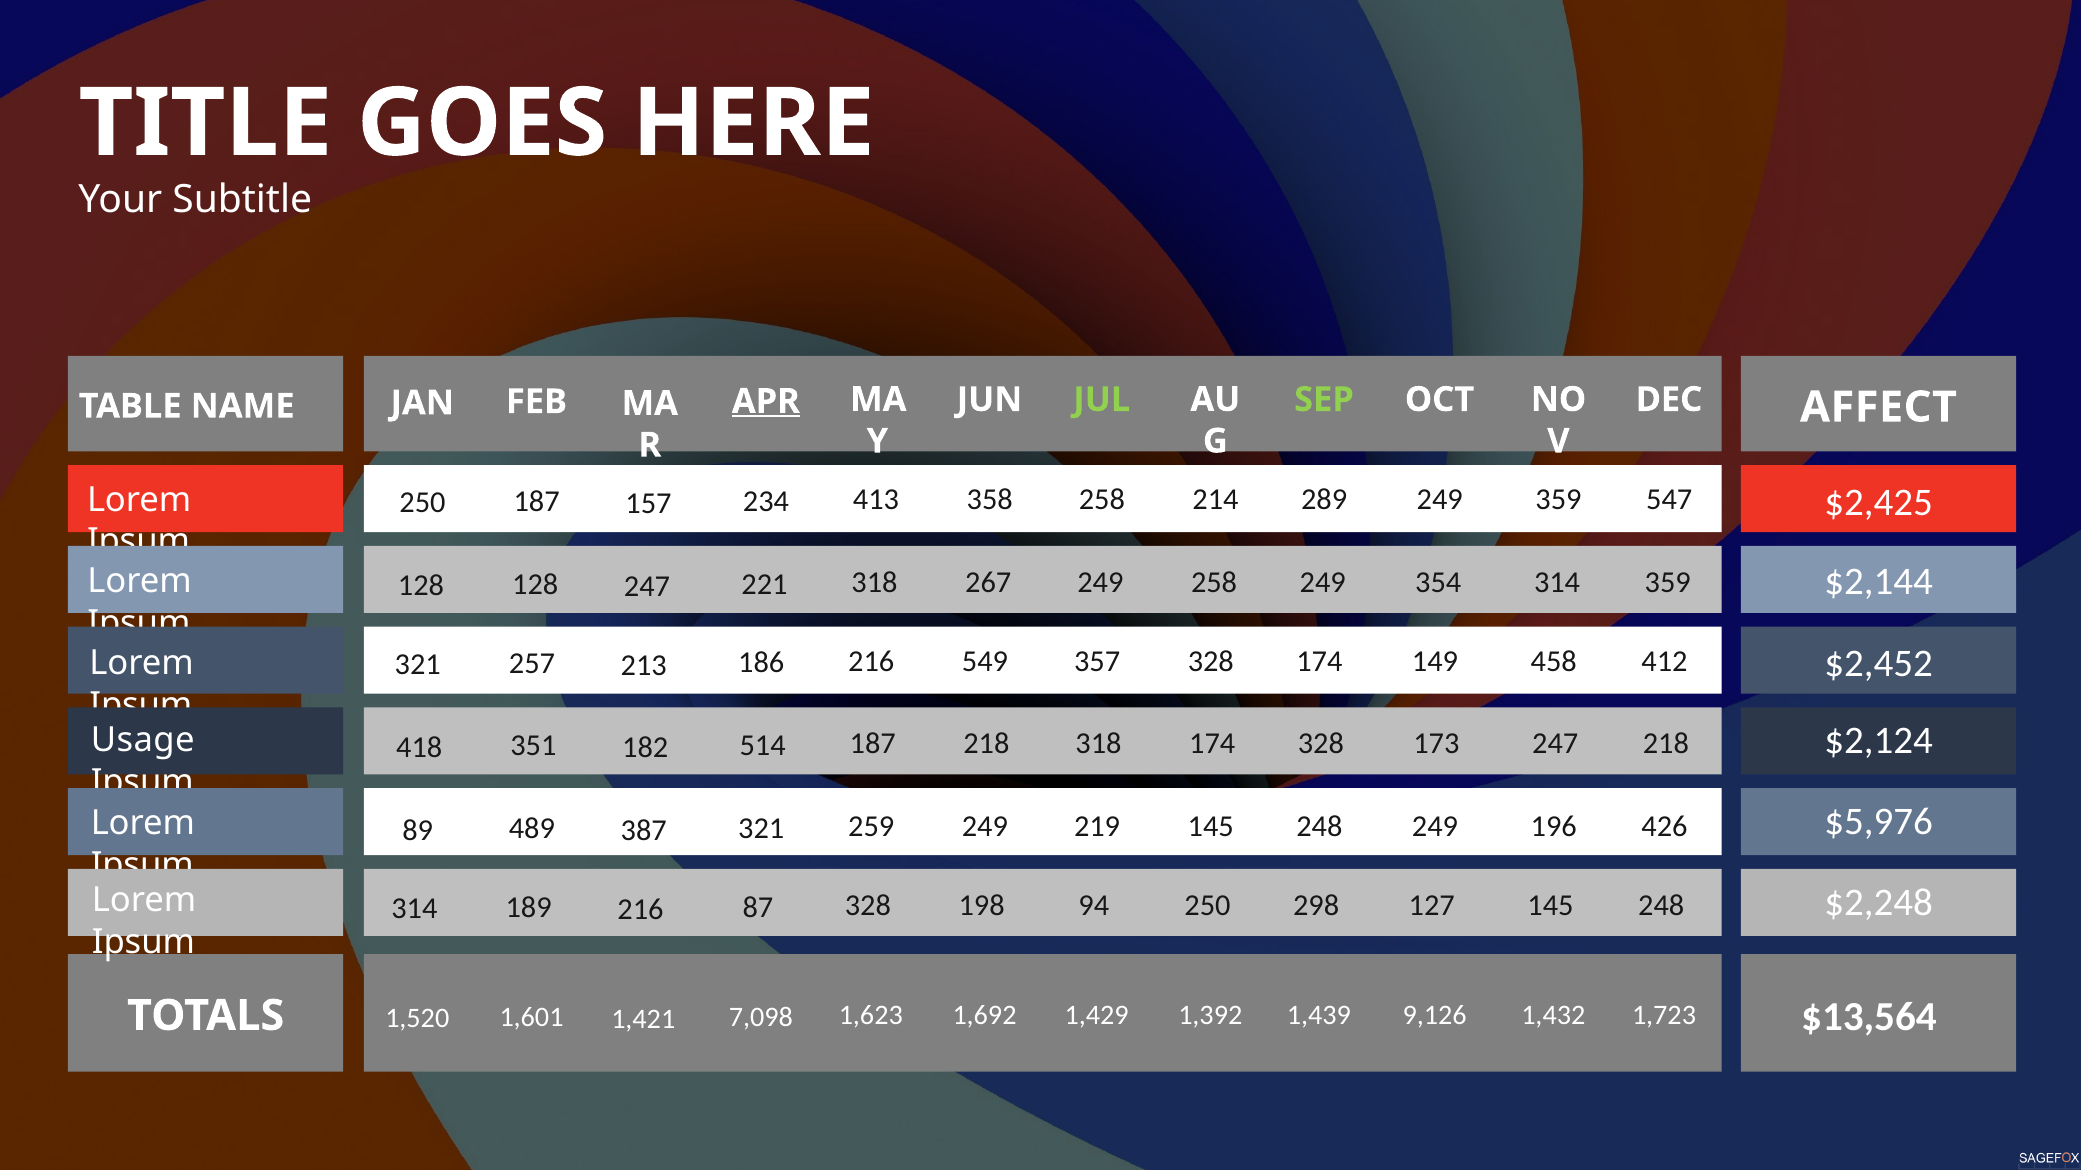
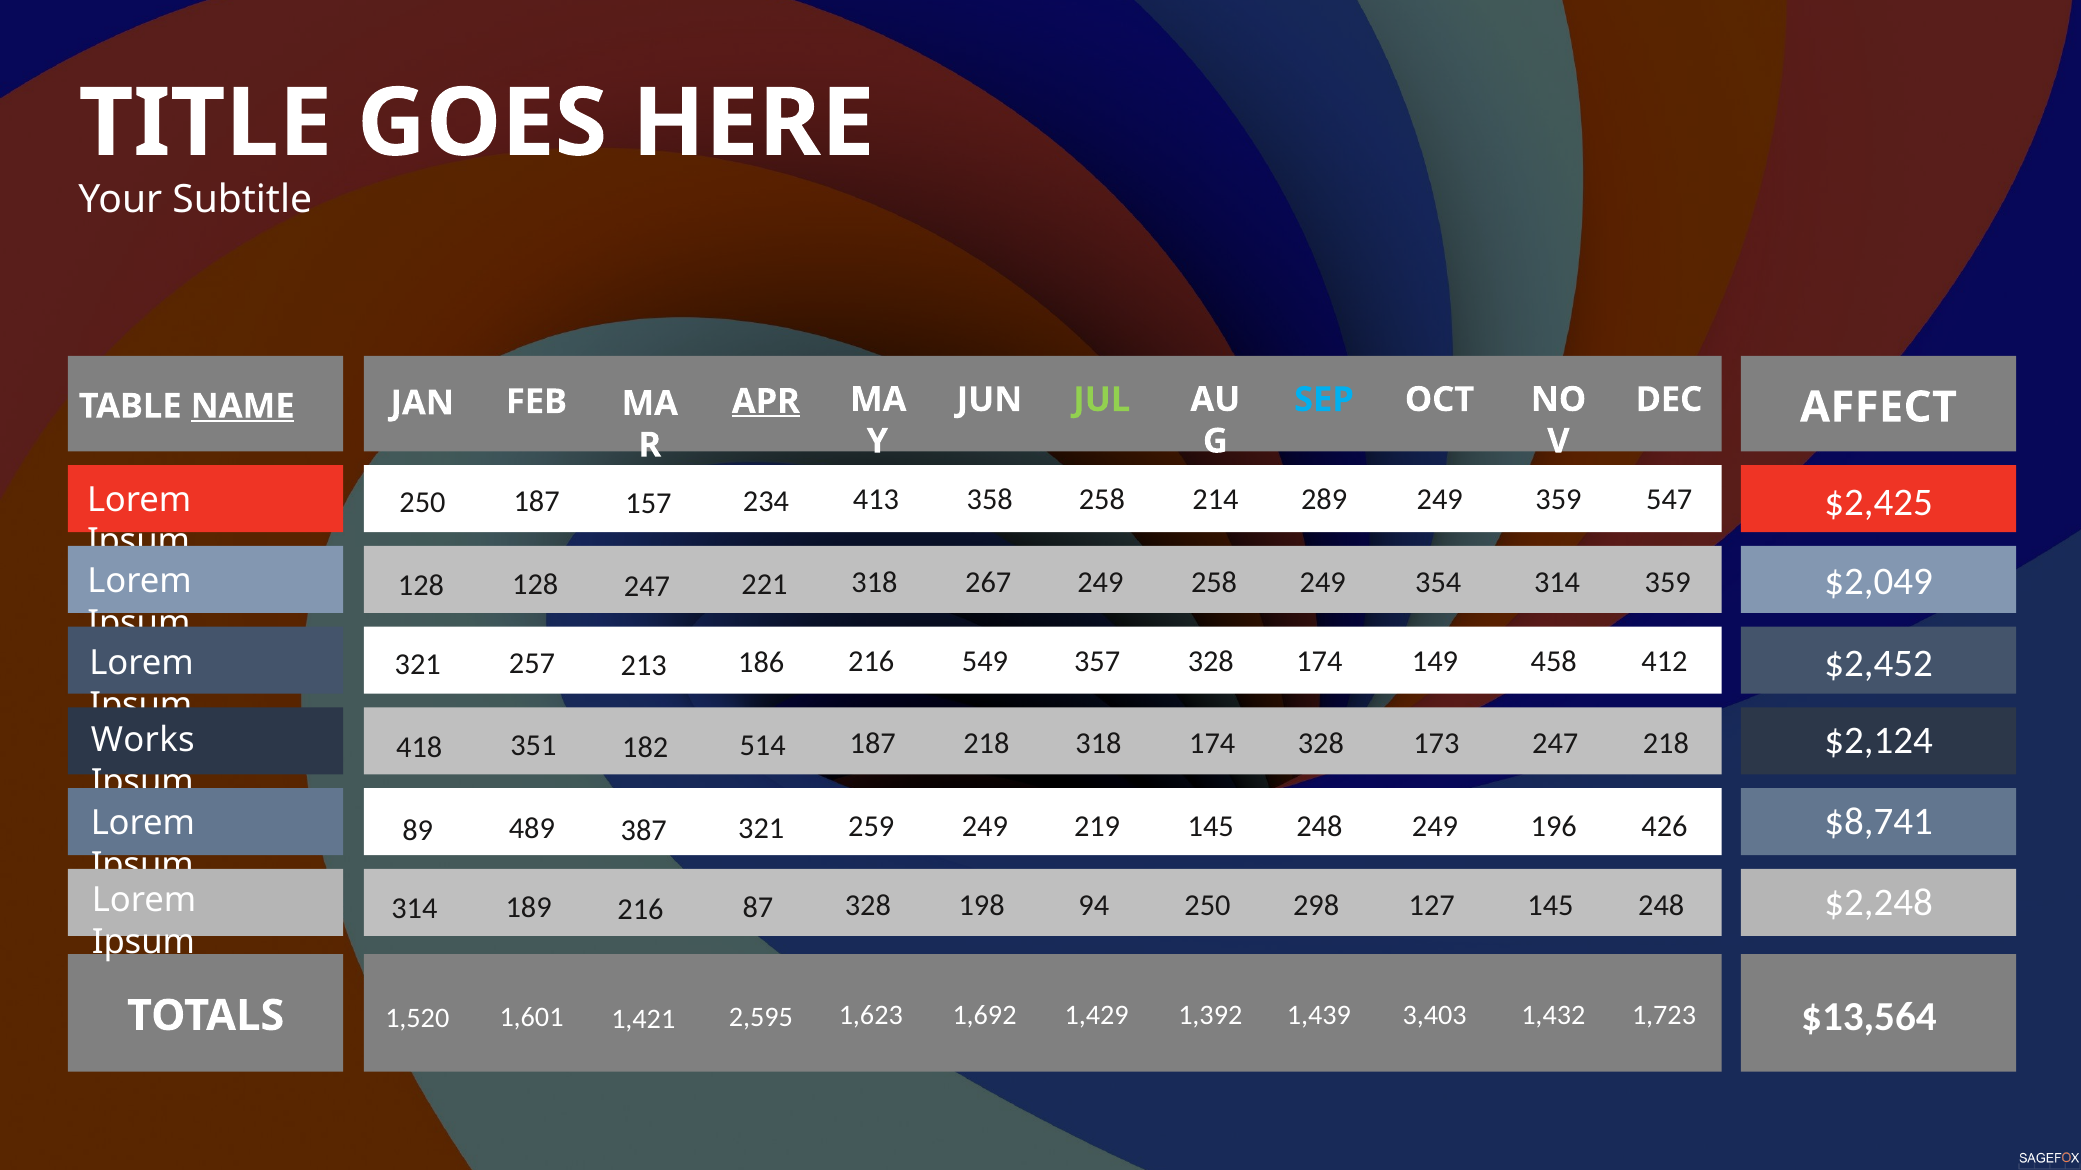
SEP colour: light green -> light blue (1324, 400)
NAME underline: none -> present (243, 406)
$2,144: $2,144 -> $2,049 (1879, 582)
Usage: Usage -> Works (143, 741)
$5,976: $5,976 -> $8,741 (1879, 822)
9,126: 9,126 -> 3,403 (1435, 1015)
7,098: 7,098 -> 2,595 (761, 1017)
